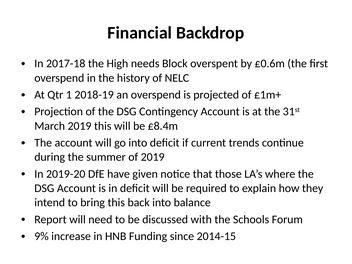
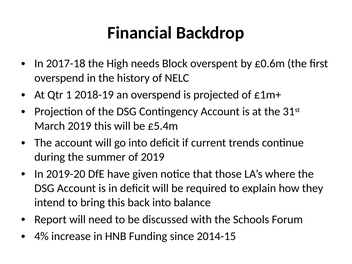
£8.4m: £8.4m -> £5.4m (163, 126)
9%: 9% -> 4% (41, 236)
